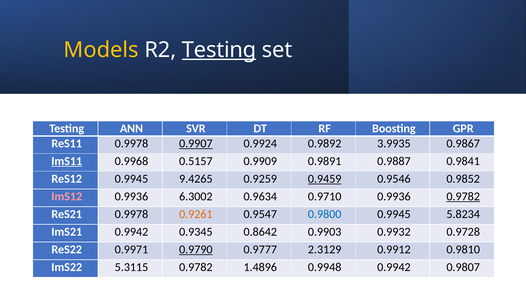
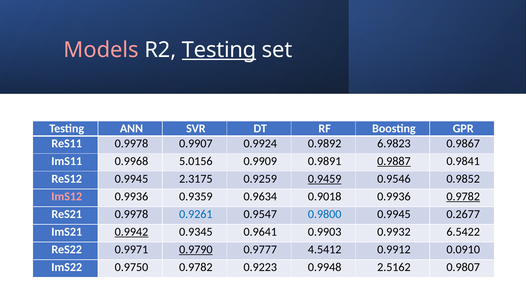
Models colour: yellow -> pink (101, 50)
0.9907 underline: present -> none (196, 143)
3.9935: 3.9935 -> 6.9823 (394, 143)
ImS11 underline: present -> none (67, 161)
0.5157: 0.5157 -> 5.0156 (196, 161)
0.9887 underline: none -> present (394, 161)
9.4265: 9.4265 -> 2.3175 (196, 179)
6.3002: 6.3002 -> 0.9359 (196, 196)
0.9710: 0.9710 -> 0.9018 (325, 196)
0.9261 colour: orange -> blue (196, 214)
5.8234: 5.8234 -> 0.2677 (463, 214)
0.9942 underline: none -> present (131, 232)
0.8642: 0.8642 -> 0.9641 (260, 232)
0.9728: 0.9728 -> 6.5422 (463, 232)
2.3129: 2.3129 -> 4.5412 (325, 249)
0.9810: 0.9810 -> 0.0910 (463, 249)
5.3115: 5.3115 -> 0.9750 (131, 267)
1.4896: 1.4896 -> 0.9223 (260, 267)
0.9948 0.9942: 0.9942 -> 2.5162 (394, 267)
